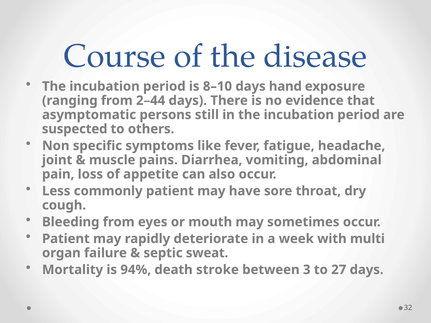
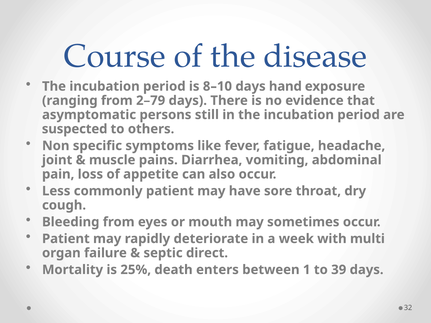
2–44: 2–44 -> 2–79 (151, 101)
sweat: sweat -> direct (207, 253)
94%: 94% -> 25% (136, 270)
stroke: stroke -> enters (217, 270)
3: 3 -> 1 (307, 270)
27: 27 -> 39 (339, 270)
